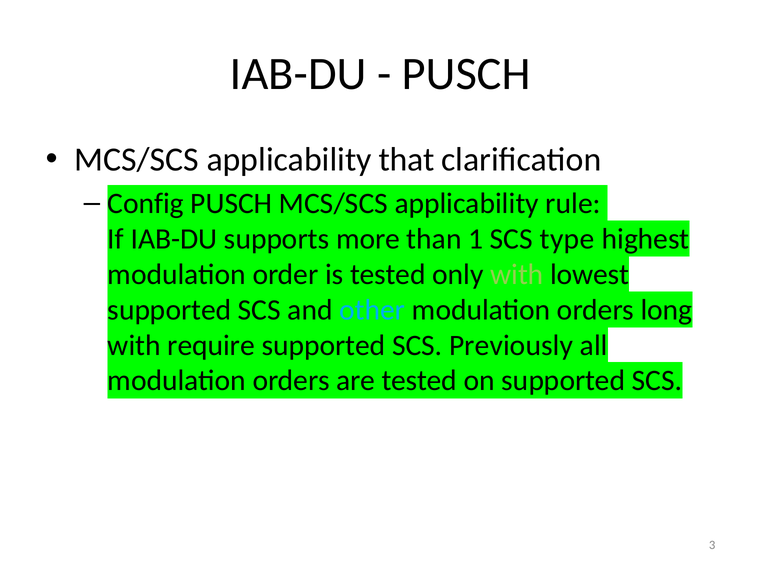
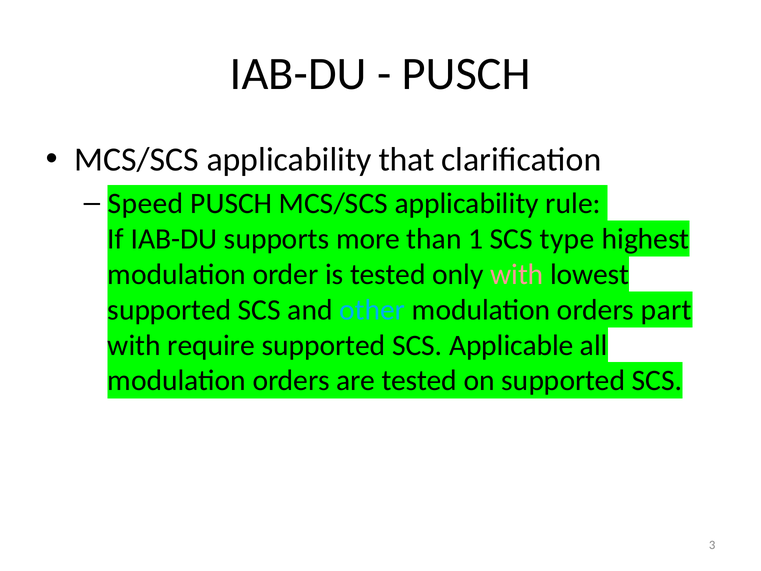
Config: Config -> Speed (145, 203)
with colour: light green -> pink (517, 274)
long: long -> part (666, 310)
Previously: Previously -> Applicable (511, 345)
